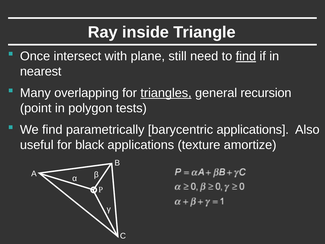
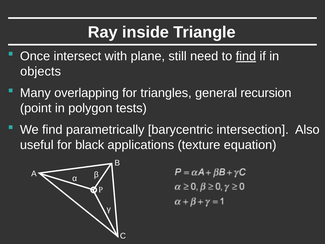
nearest: nearest -> objects (41, 71)
triangles underline: present -> none (166, 93)
barycentric applications: applications -> intersection (253, 130)
amortize: amortize -> equation (250, 145)
